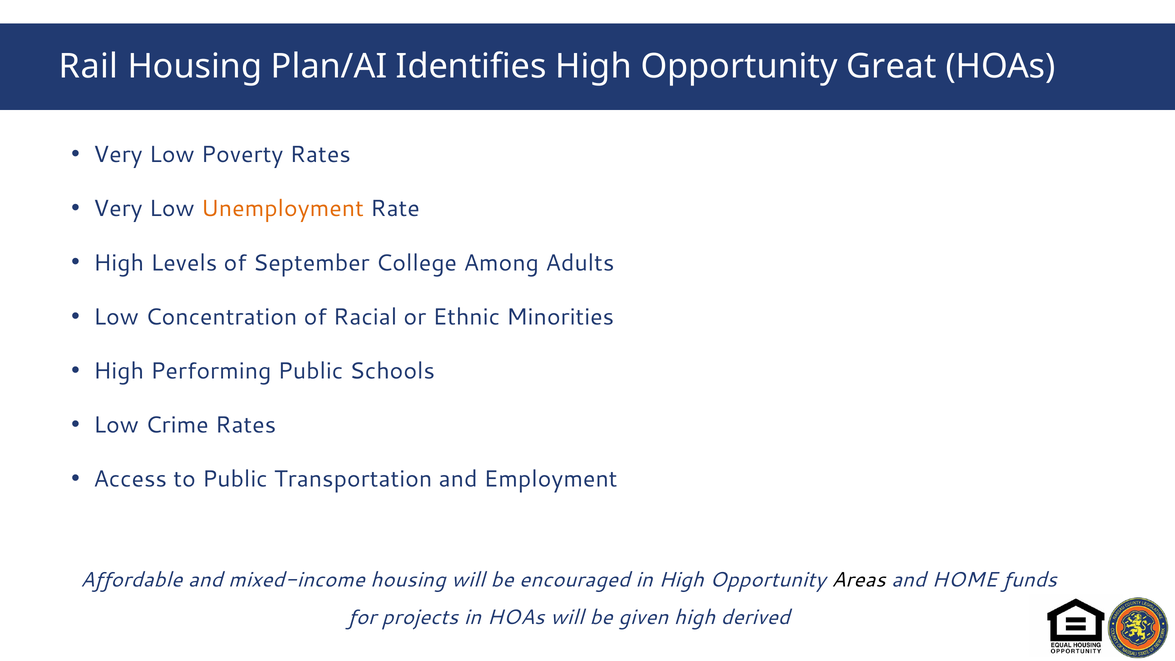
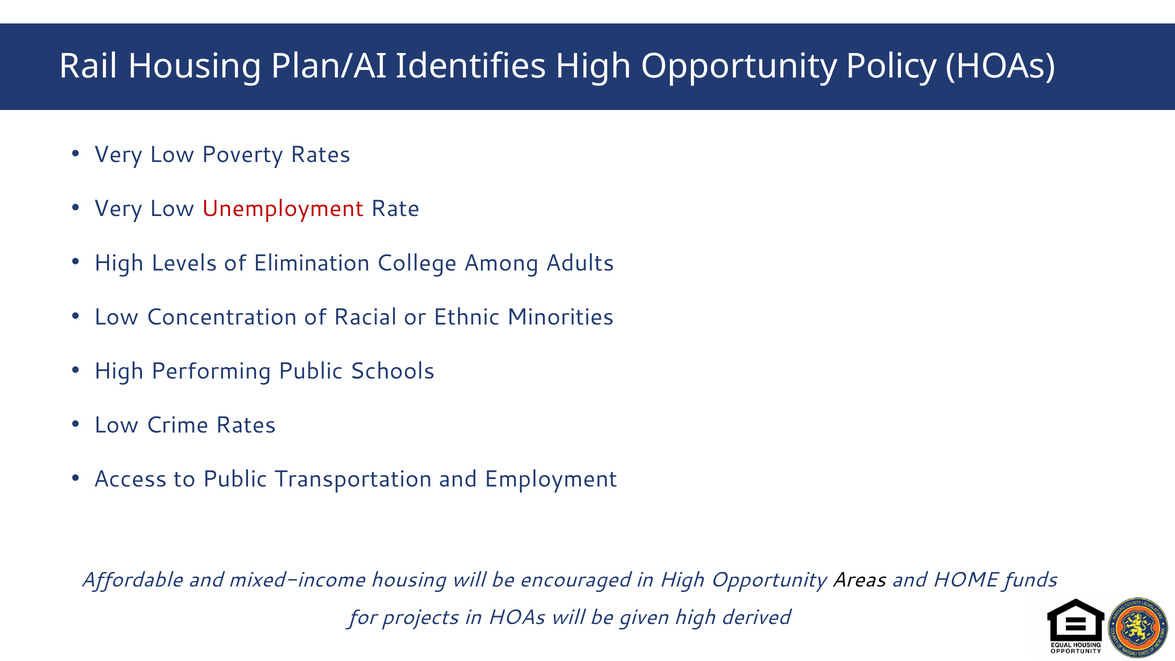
Great: Great -> Policy (892, 67)
Unemployment colour: orange -> red (282, 209)
September: September -> Elimination (311, 263)
